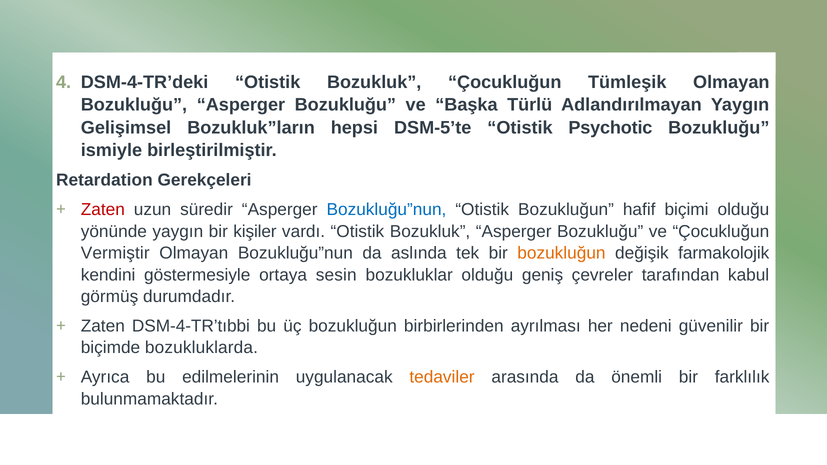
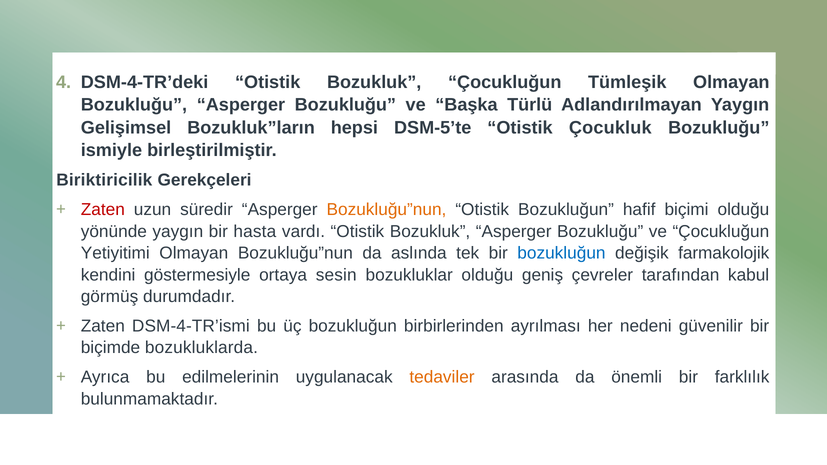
Psychotic: Psychotic -> Çocukluk (610, 128)
Retardation: Retardation -> Biriktiricilik (104, 180)
Bozukluğu”nun colour: blue -> orange (386, 210)
kişiler: kişiler -> hasta (255, 232)
Vermiştir: Vermiştir -> Yetiyitimi (115, 253)
bozukluğun colour: orange -> blue (561, 253)
DSM-4-TR’tıbbi: DSM-4-TR’tıbbi -> DSM-4-TR’ismi (191, 326)
